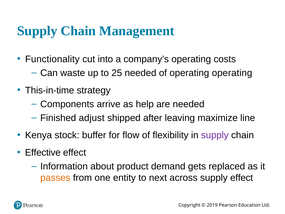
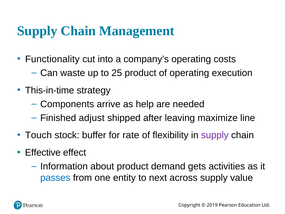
25 needed: needed -> product (141, 73)
operating operating: operating -> execution (232, 73)
Kenya: Kenya -> Touch (38, 135)
flow: flow -> rate (131, 135)
replaced: replaced -> activities (227, 166)
passes colour: orange -> blue (55, 178)
supply effect: effect -> value (242, 178)
